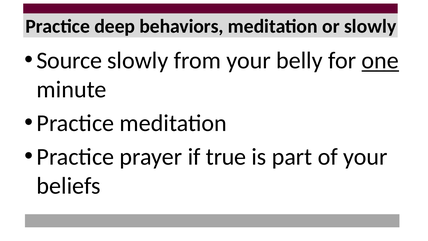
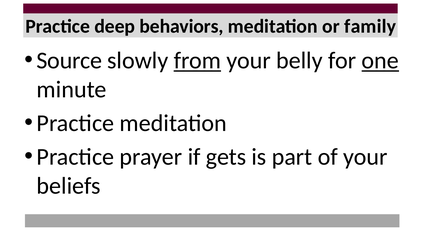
or slowly: slowly -> family (370, 26)
from underline: none -> present (197, 61)
true: true -> gets (226, 157)
